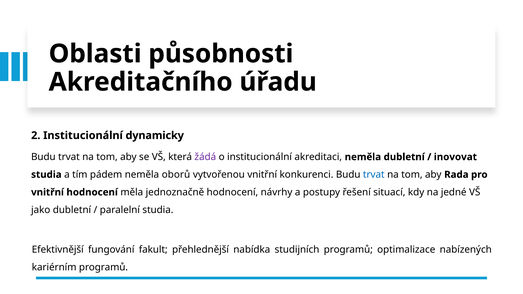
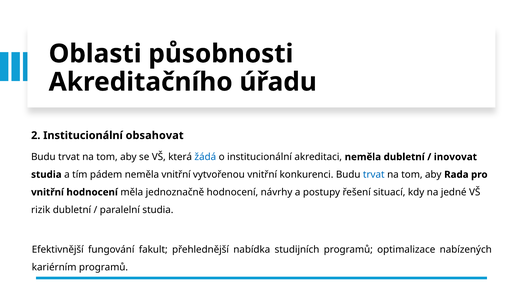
dynamicky: dynamicky -> obsahovat (155, 136)
žádá colour: purple -> blue (205, 157)
neměla oborů: oborů -> vnitřní (176, 175)
jako: jako -> rizik (41, 210)
